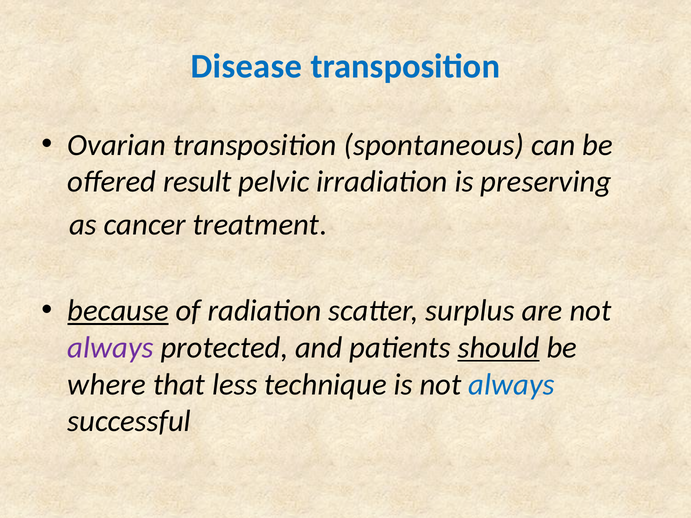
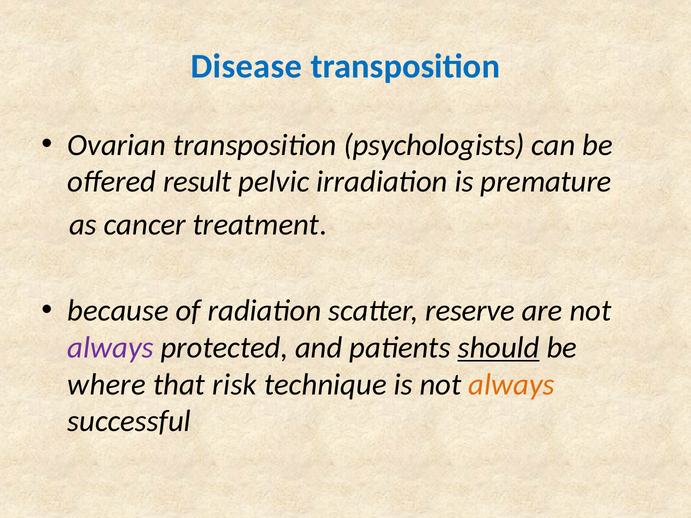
spontaneous: spontaneous -> psychologists (434, 145)
preserving: preserving -> premature (546, 182)
because underline: present -> none (118, 311)
surplus: surplus -> reserve (470, 311)
less: less -> risk (235, 385)
always colour: blue -> orange (512, 385)
